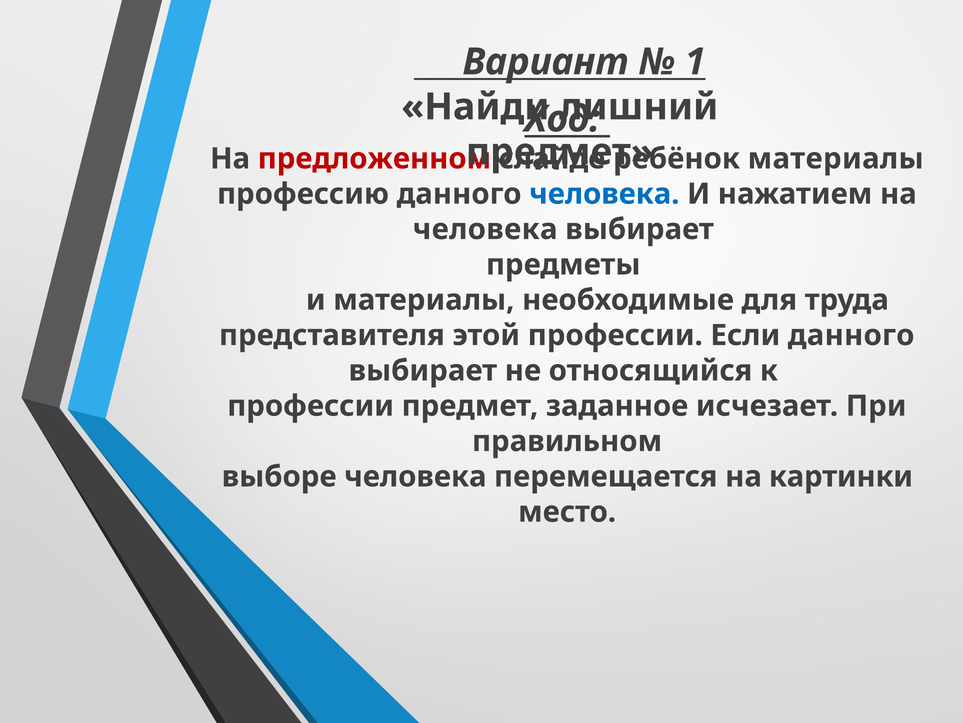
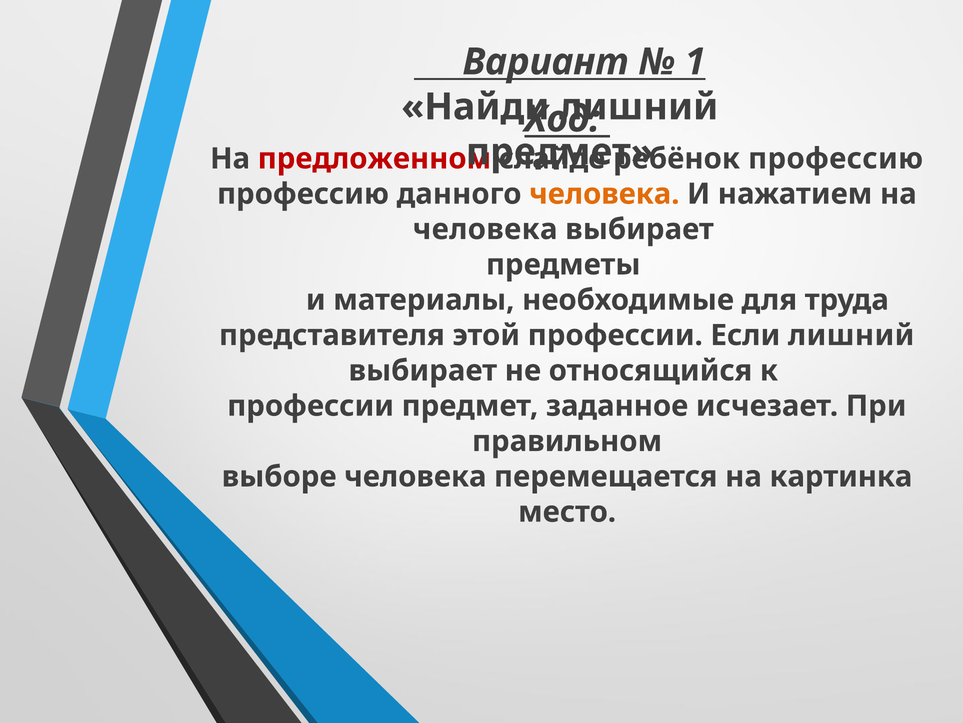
ребёнок материалы: материалы -> профессию (836, 159)
человека colour: blue -> orange (604, 194)
Если данного: данного -> лишний (851, 335)
картинки: картинки -> картинка (841, 476)
